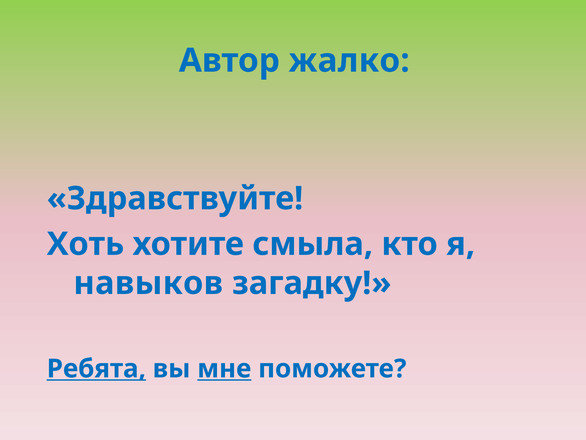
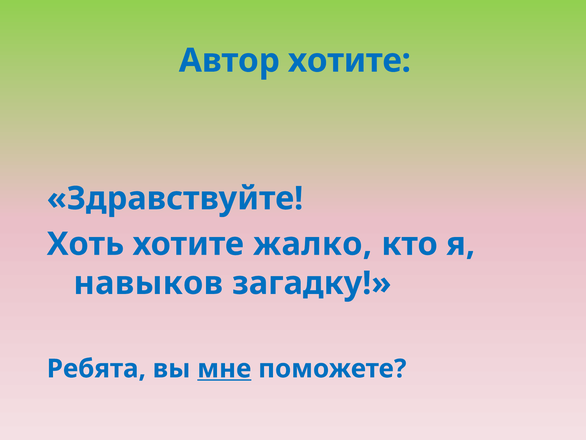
Автор жалко: жалко -> хотите (349, 61)
смыла: смыла -> жалко (313, 244)
Ребята underline: present -> none (96, 368)
